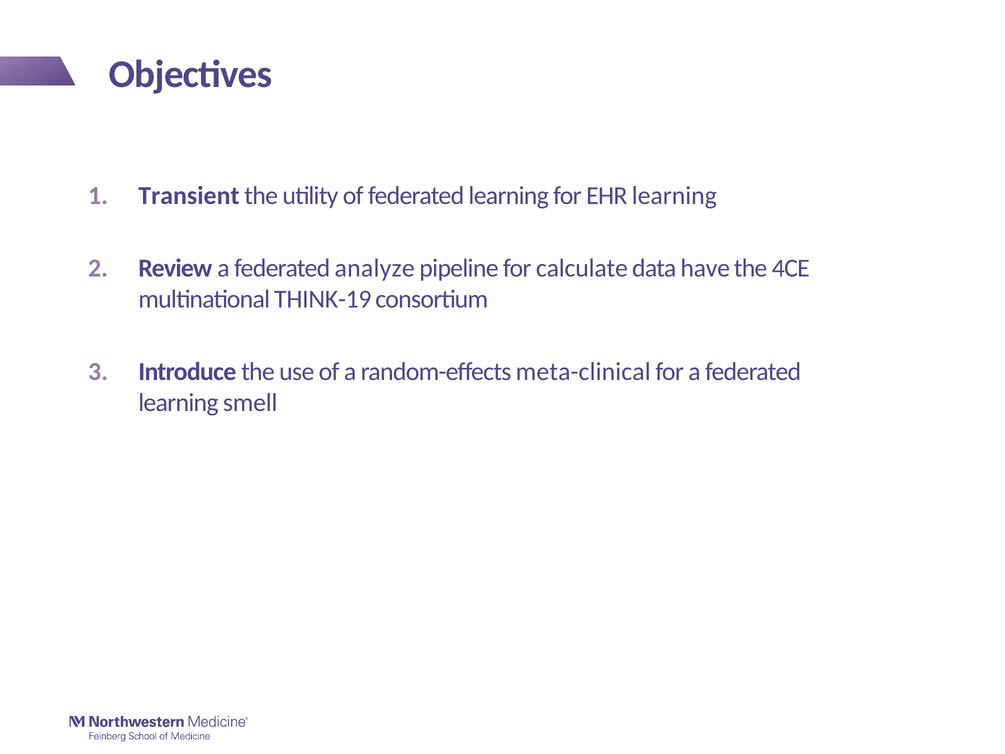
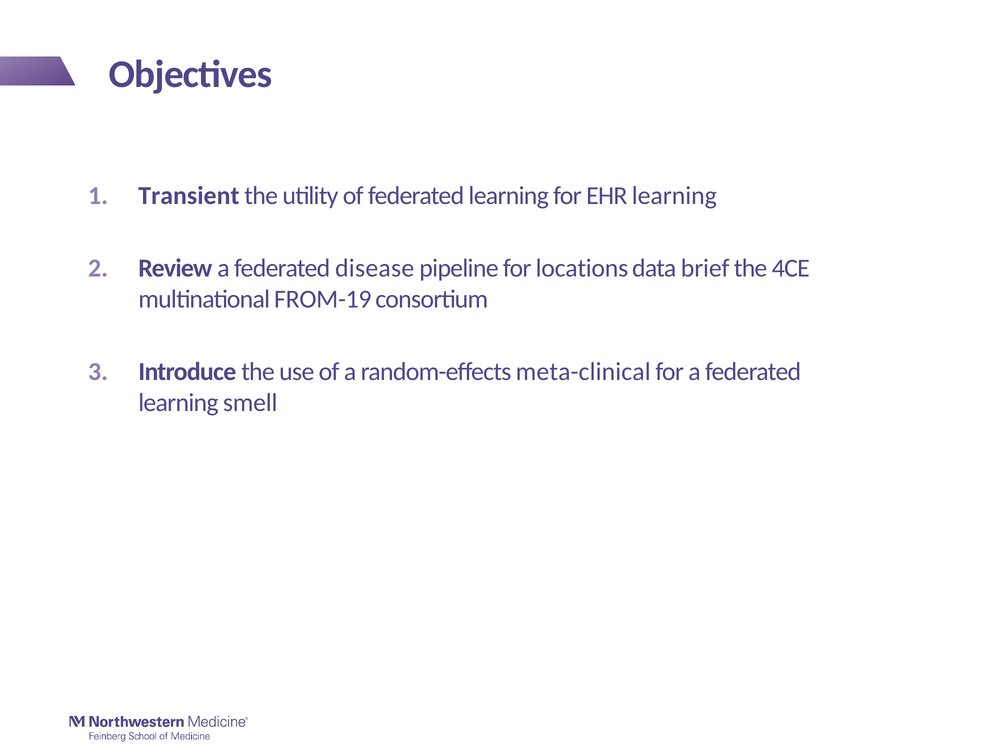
analyze: analyze -> disease (375, 268)
calculate: calculate -> locations (582, 268)
have: have -> brief (705, 268)
THINK-19: THINK-19 -> FROM-19 (323, 299)
